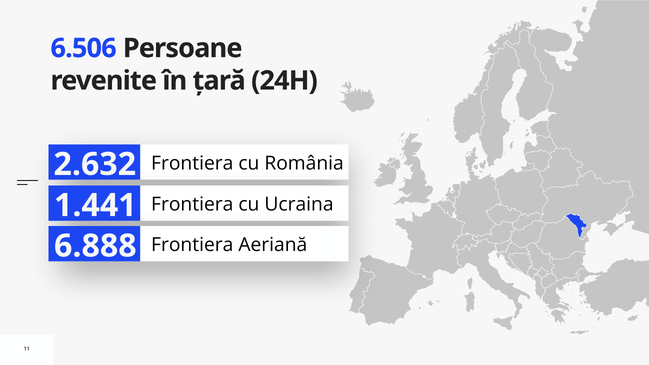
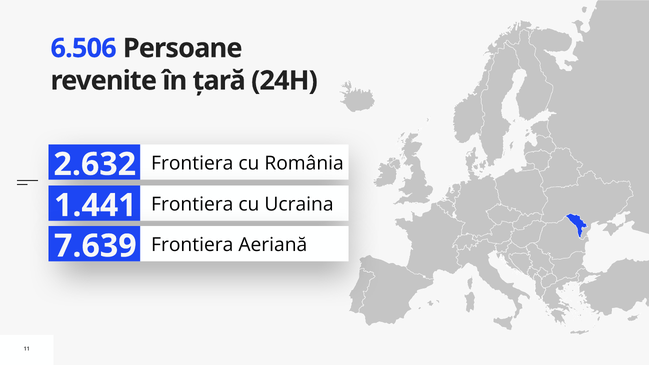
6.888: 6.888 -> 7.639 (95, 246)
